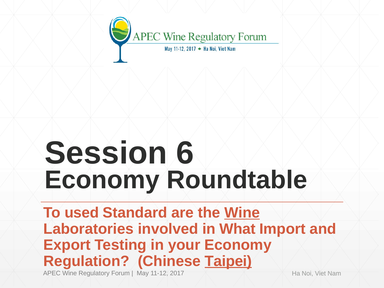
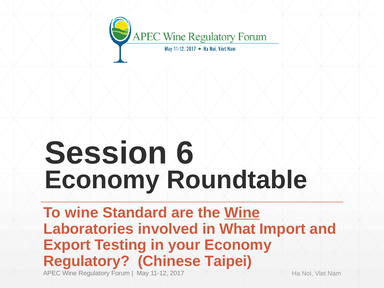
To used: used -> wine (82, 213)
Regulation: Regulation -> Regulatory (87, 261)
Taipei underline: present -> none (228, 261)
